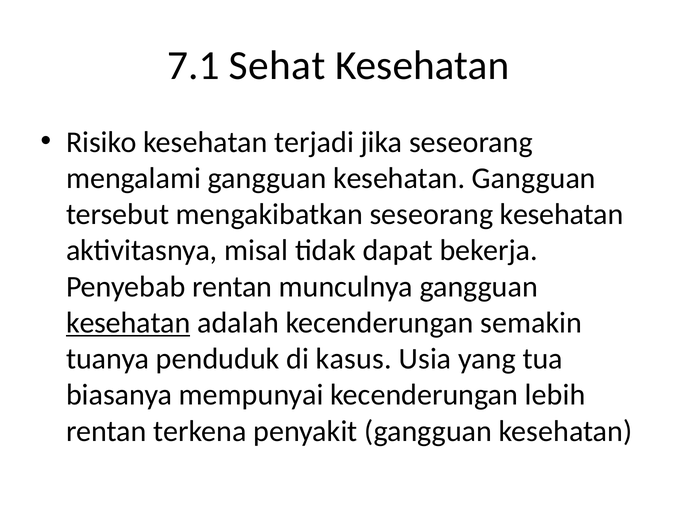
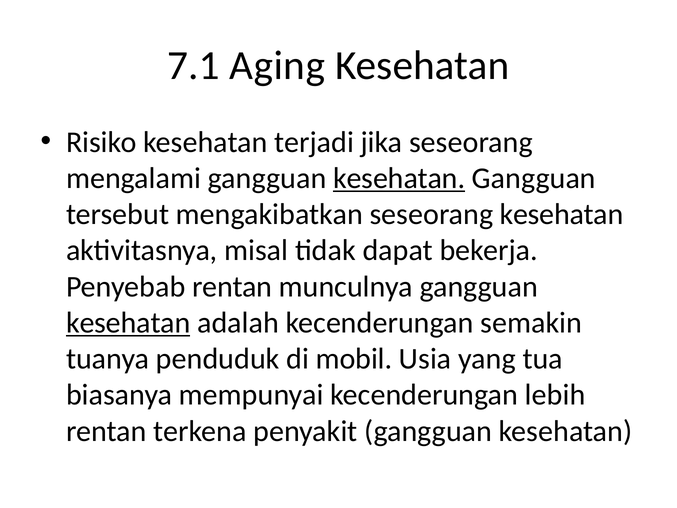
Sehat: Sehat -> Aging (277, 66)
kesehatan underline: none -> present (399, 178)
kasus: kasus -> mobil (354, 359)
